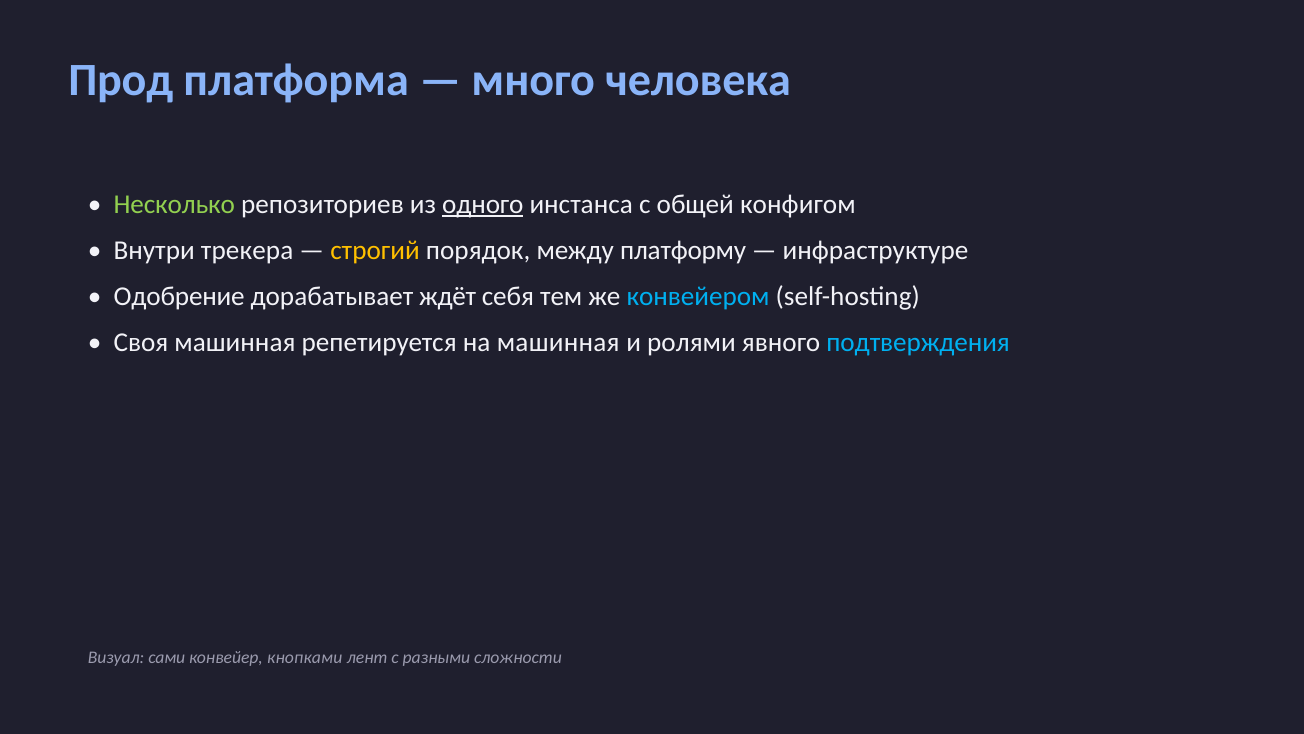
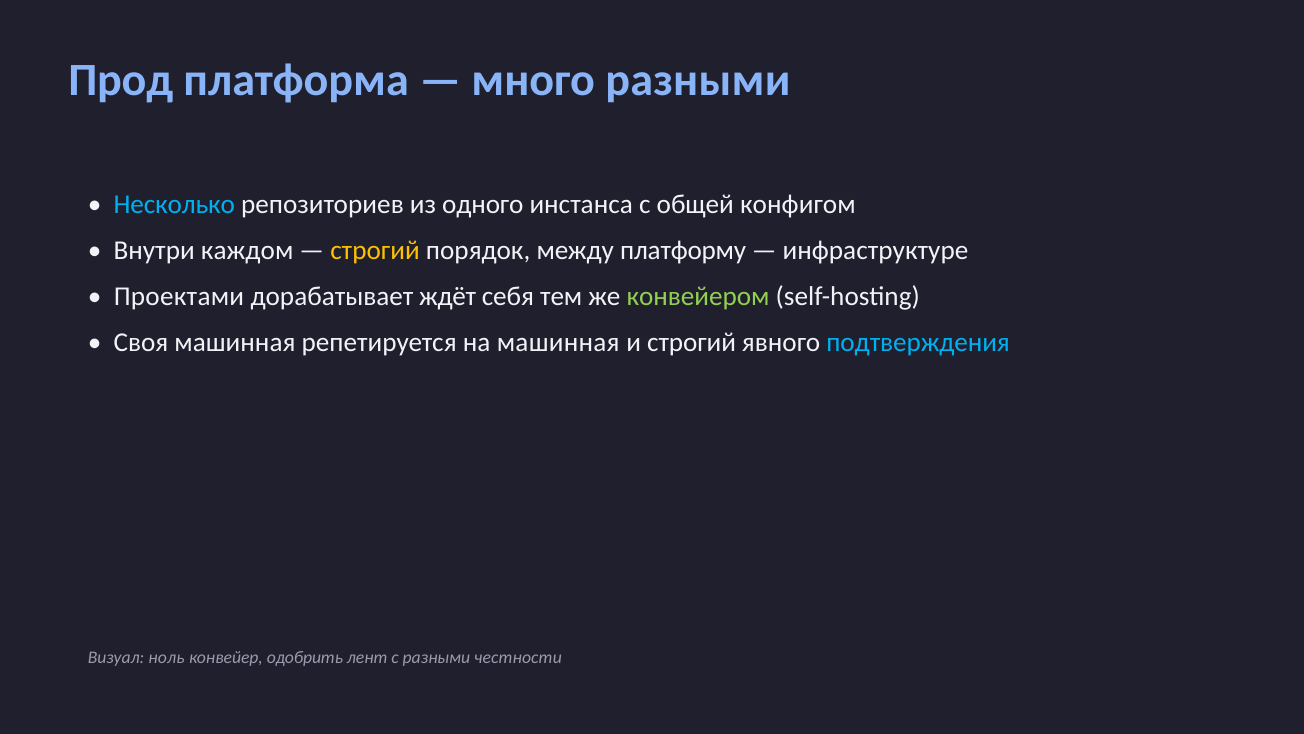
много человека: человека -> разными (698, 80)
Несколько colour: light green -> light blue (174, 204)
одного underline: present -> none (483, 204)
трекера: трекера -> каждом (247, 250)
Одобрение: Одобрение -> Проектами (179, 296)
конвейером colour: light blue -> light green (698, 296)
и ролями: ролями -> строгий (692, 343)
сами: сами -> ноль (167, 657)
кнопками: кнопками -> одобрить (305, 657)
сложности: сложности -> честности (518, 657)
